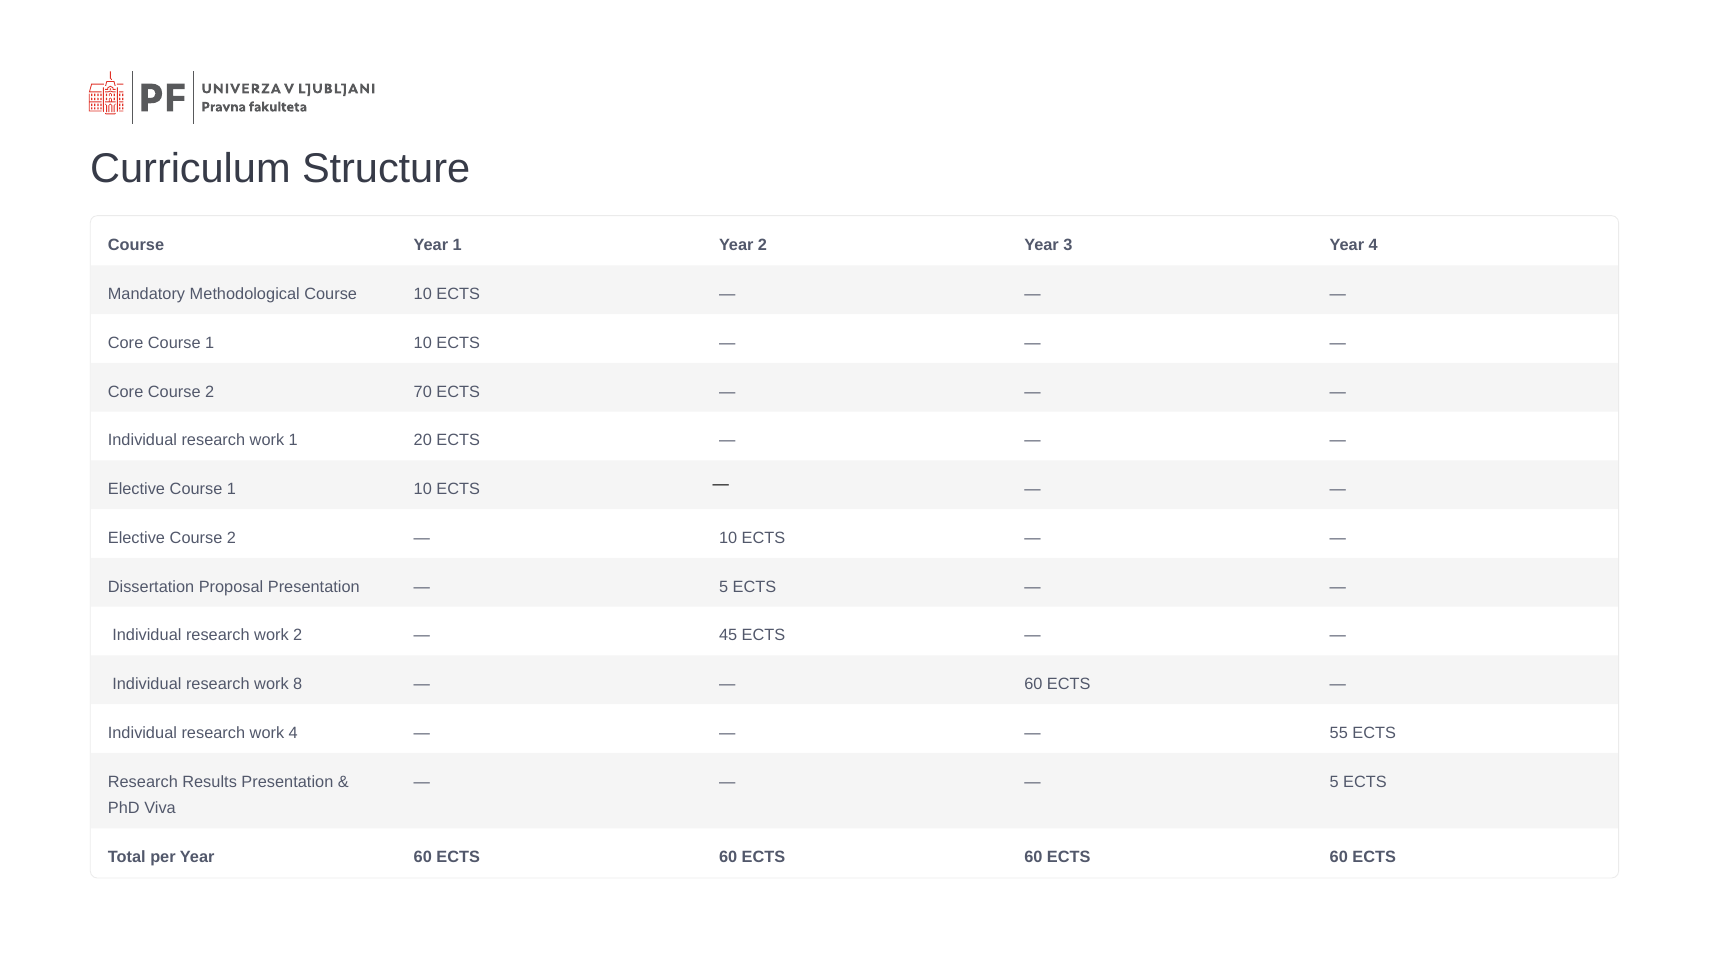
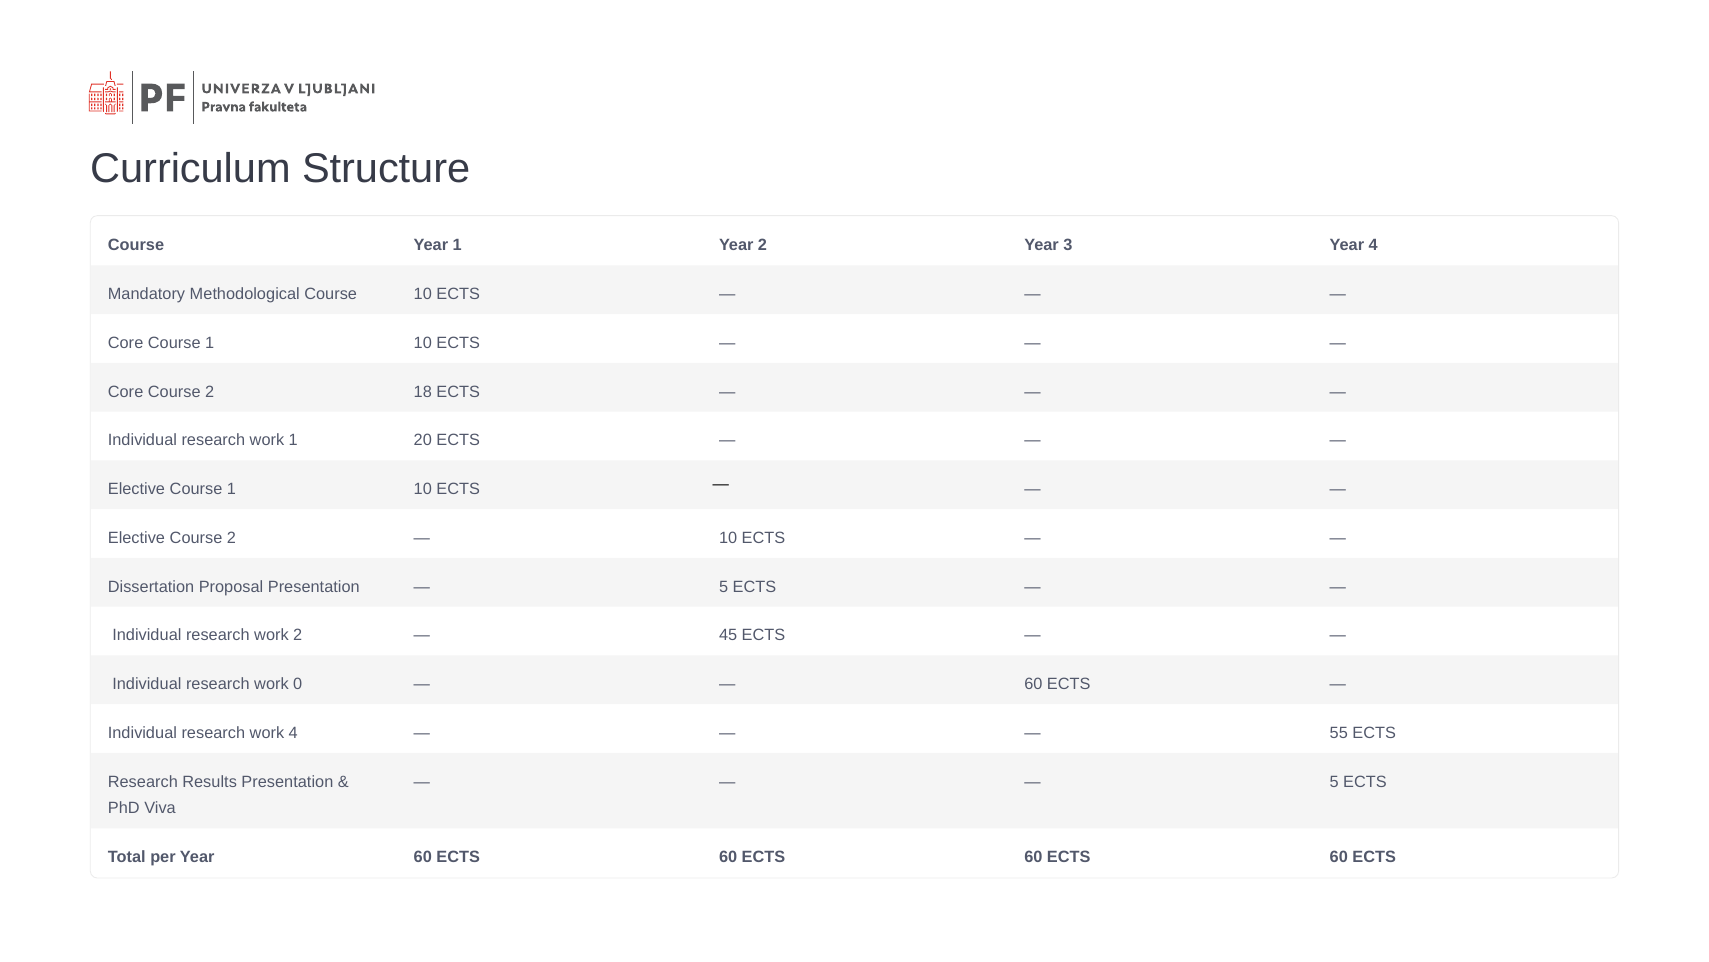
70: 70 -> 18 (423, 391)
8: 8 -> 0 (298, 684)
